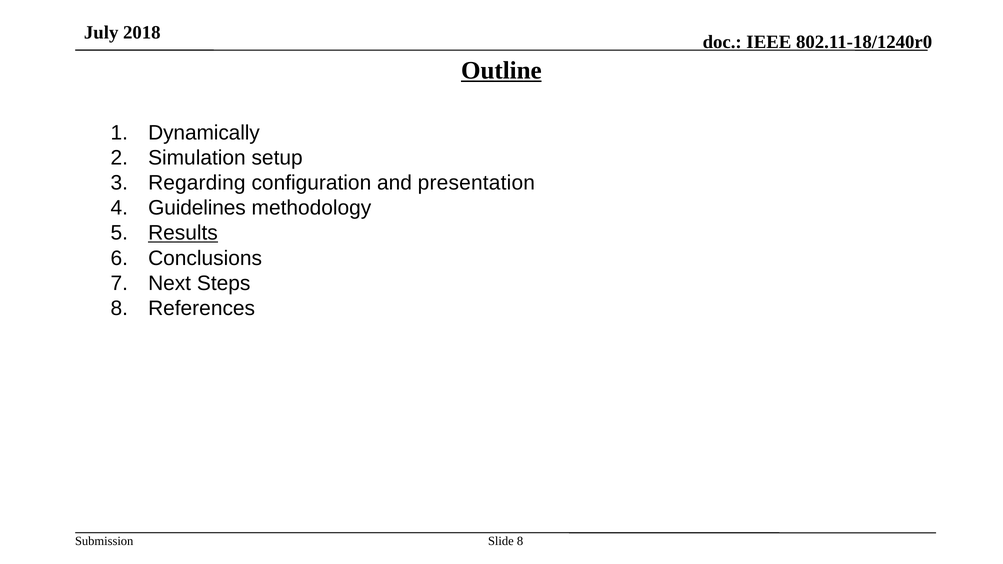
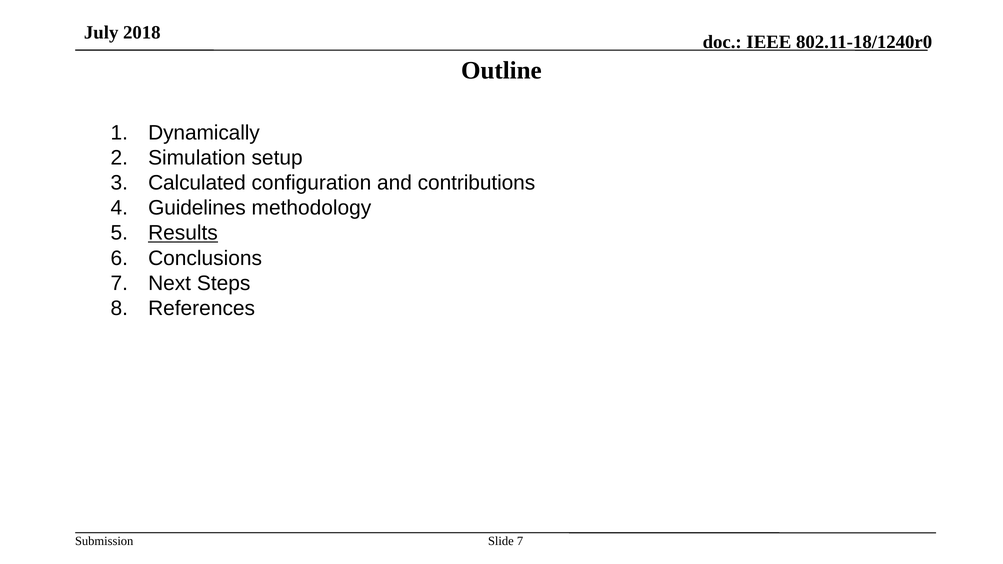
Outline underline: present -> none (501, 71)
Regarding: Regarding -> Calculated (197, 183)
presentation: presentation -> contributions (476, 183)
Slide 8: 8 -> 7 (520, 541)
